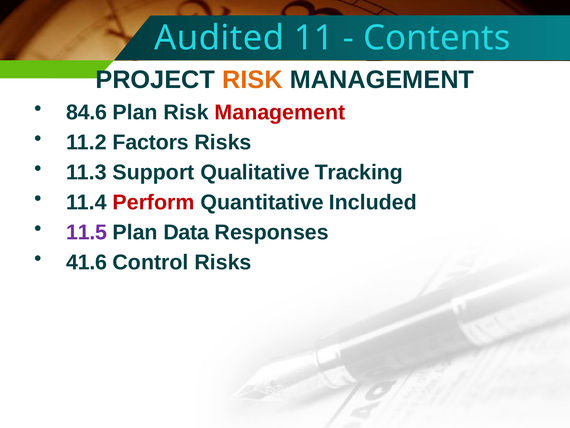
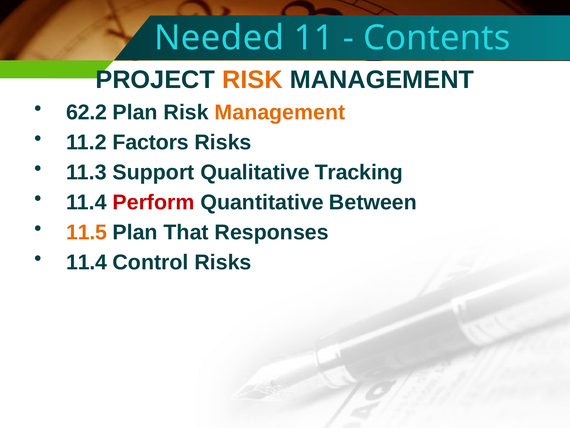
Audited: Audited -> Needed (219, 38)
84.6: 84.6 -> 62.2 (87, 112)
Management colour: red -> orange (280, 112)
Included: Included -> Between (373, 202)
11.5 colour: purple -> orange (87, 232)
Data: Data -> That (186, 232)
41.6: 41.6 -> 11.4 (87, 262)
